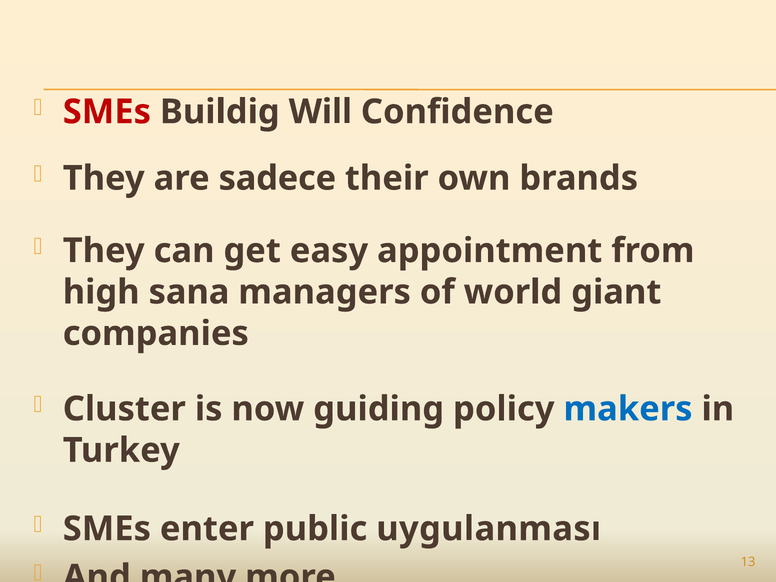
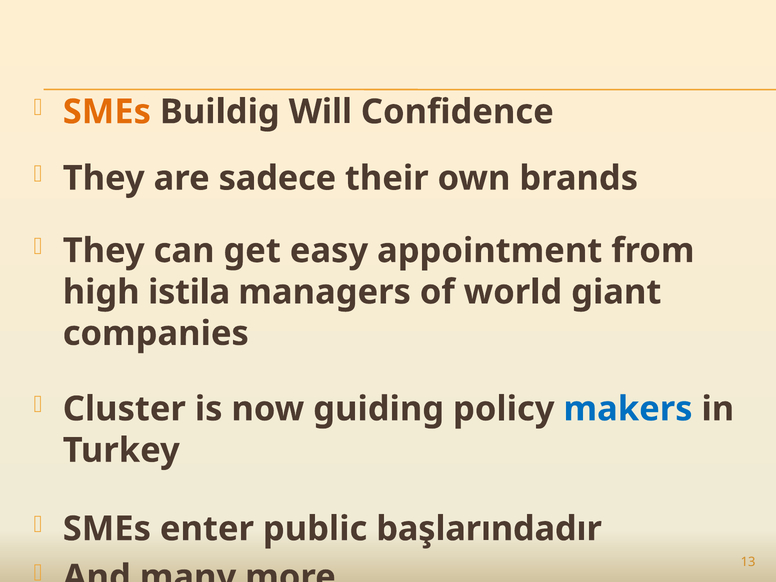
SMEs colour: red -> orange (107, 112)
sana: sana -> istila (189, 292)
uygulanması: uygulanması -> başlarındadır (489, 529)
